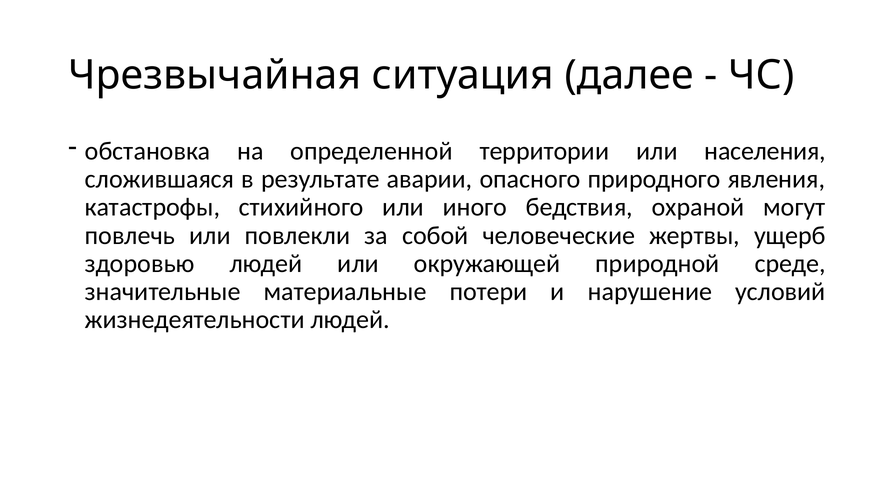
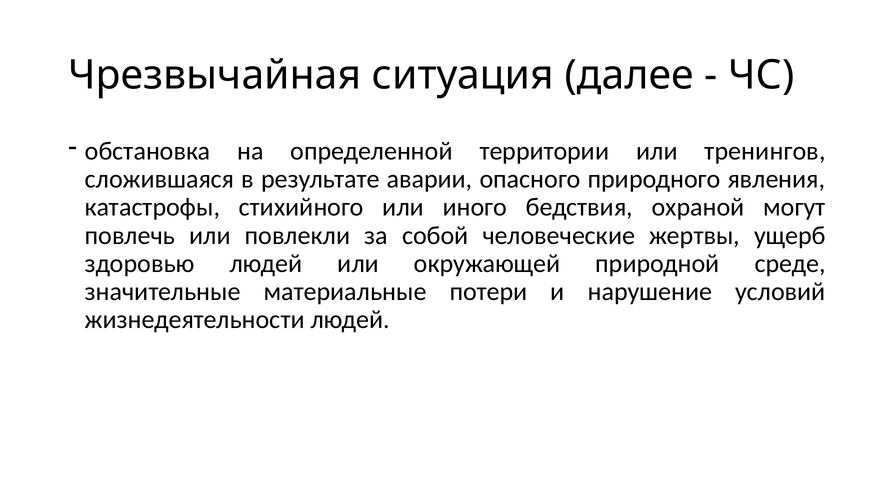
населения: населения -> тренингов (765, 151)
